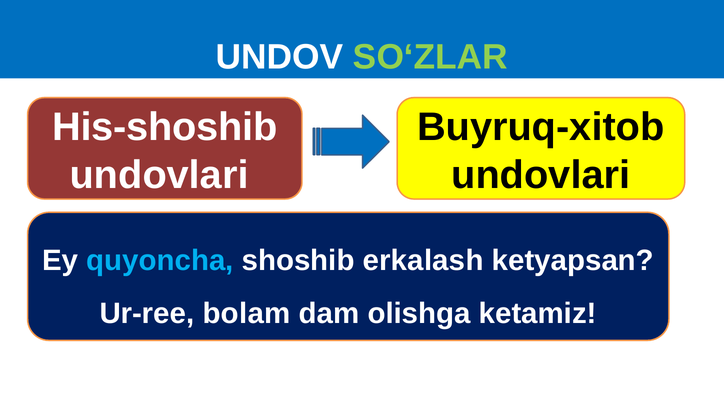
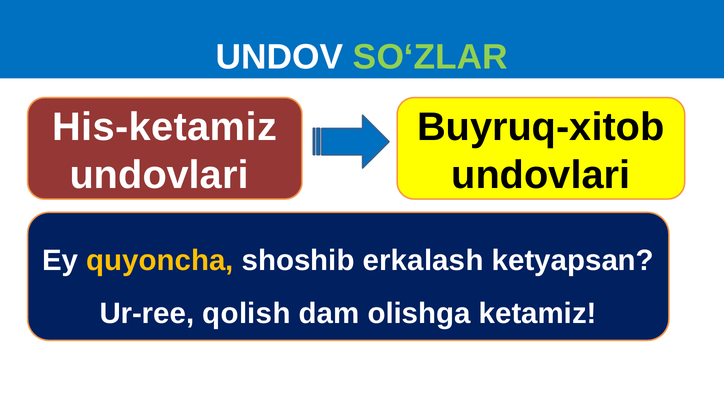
His-shoshib: His-shoshib -> His-ketamiz (164, 127)
quyoncha colour: light blue -> yellow (160, 261)
bolam: bolam -> qolish (247, 314)
